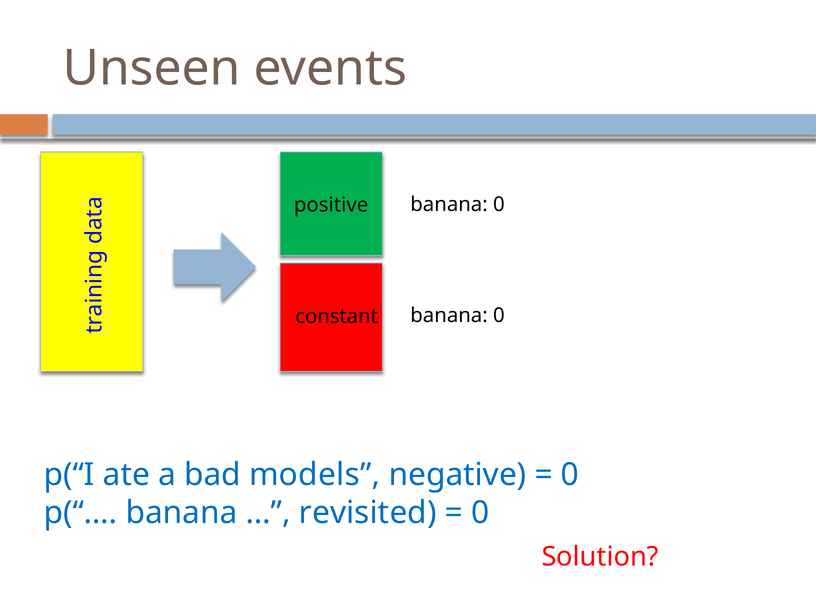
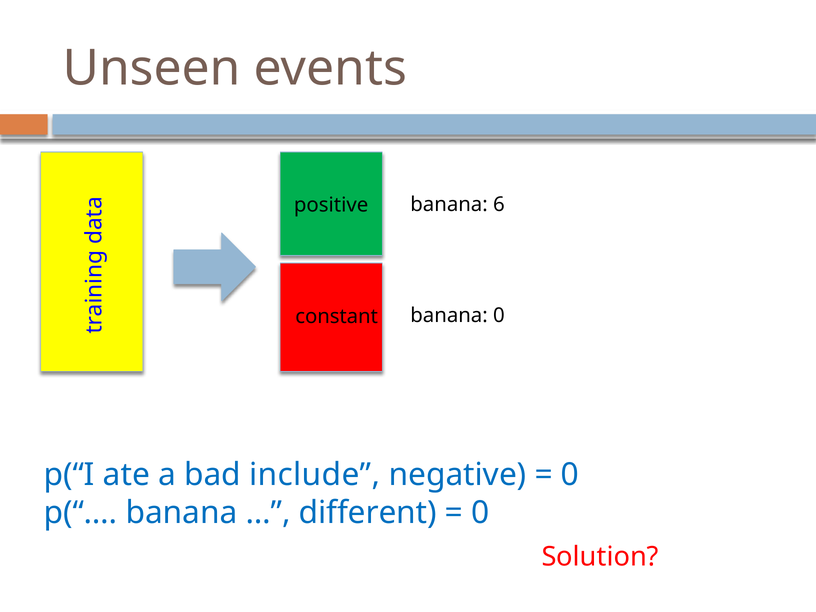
0: 0 -> 6 (499, 205)
models: models -> include (315, 475)
revisited: revisited -> different (368, 513)
